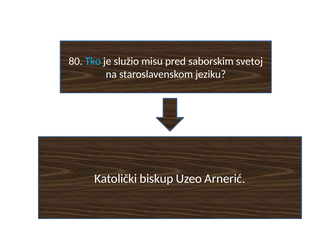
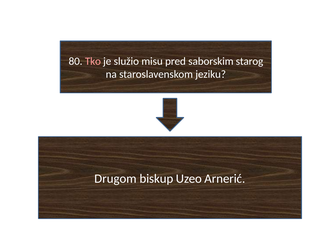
Tko colour: light blue -> pink (93, 61)
svetoj: svetoj -> starog (250, 61)
Katolički: Katolički -> Drugom (116, 179)
